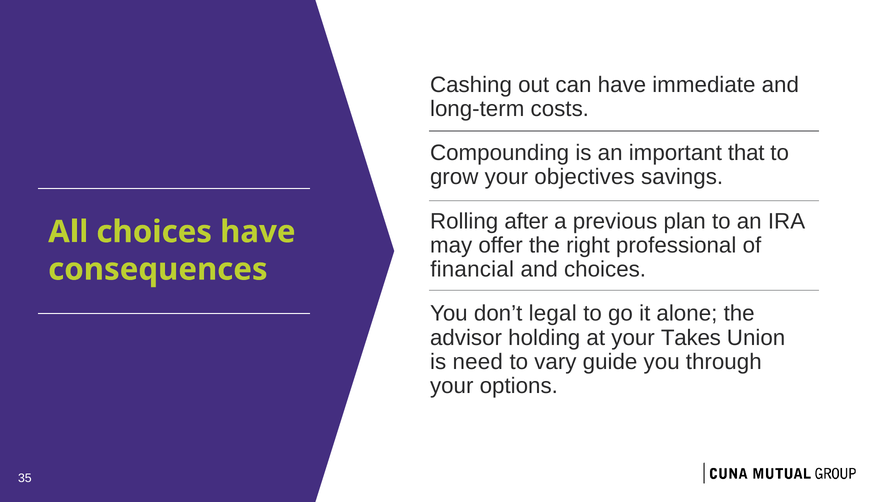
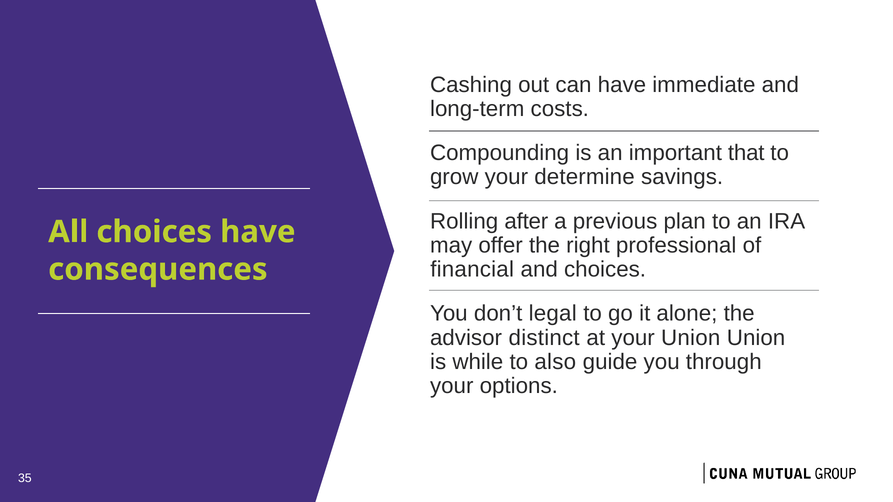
objectives: objectives -> determine (585, 177)
holding: holding -> distinct (544, 338)
your Takes: Takes -> Union (691, 338)
need: need -> while (478, 362)
vary: vary -> also (555, 362)
